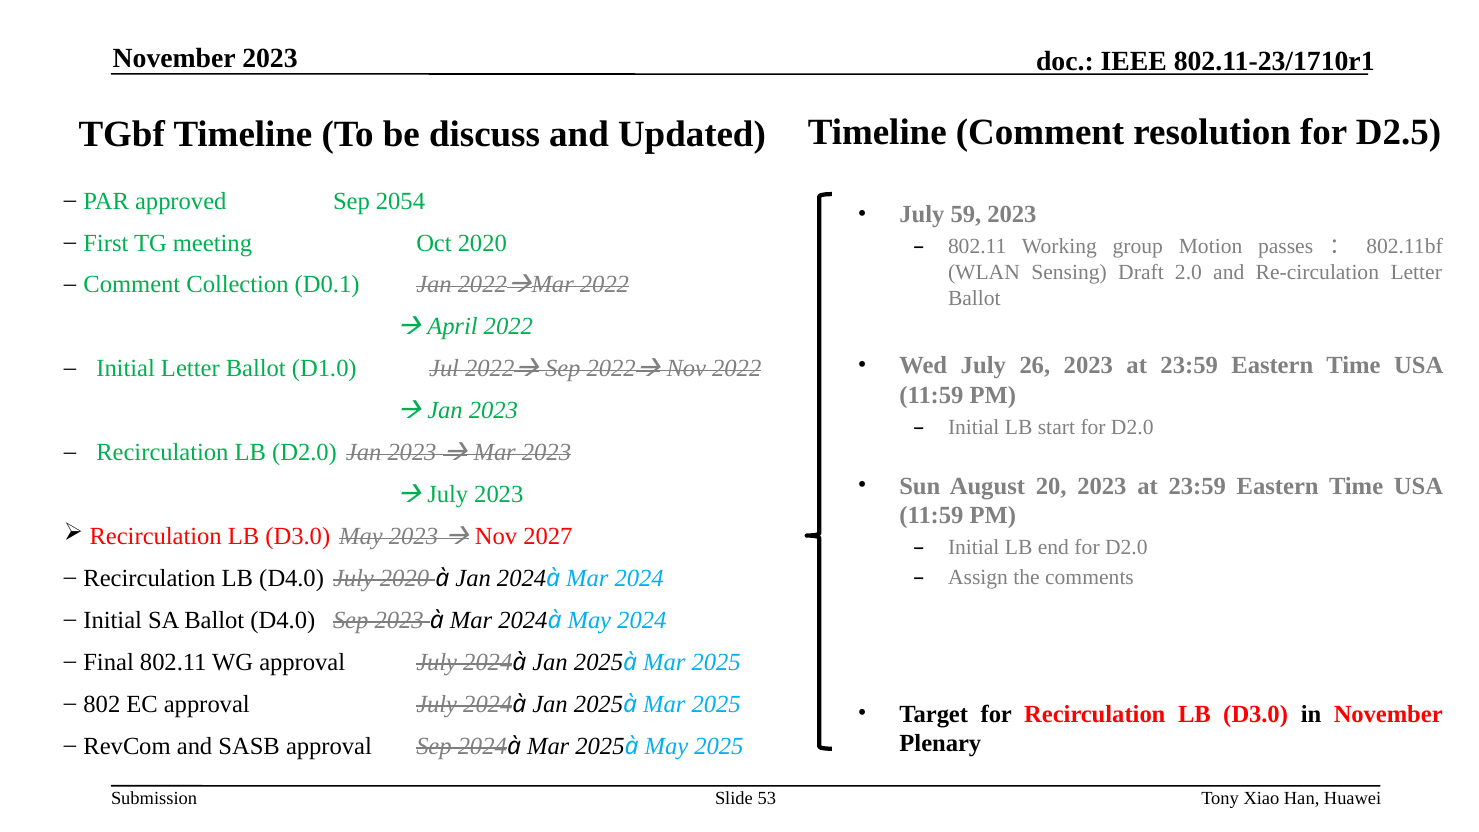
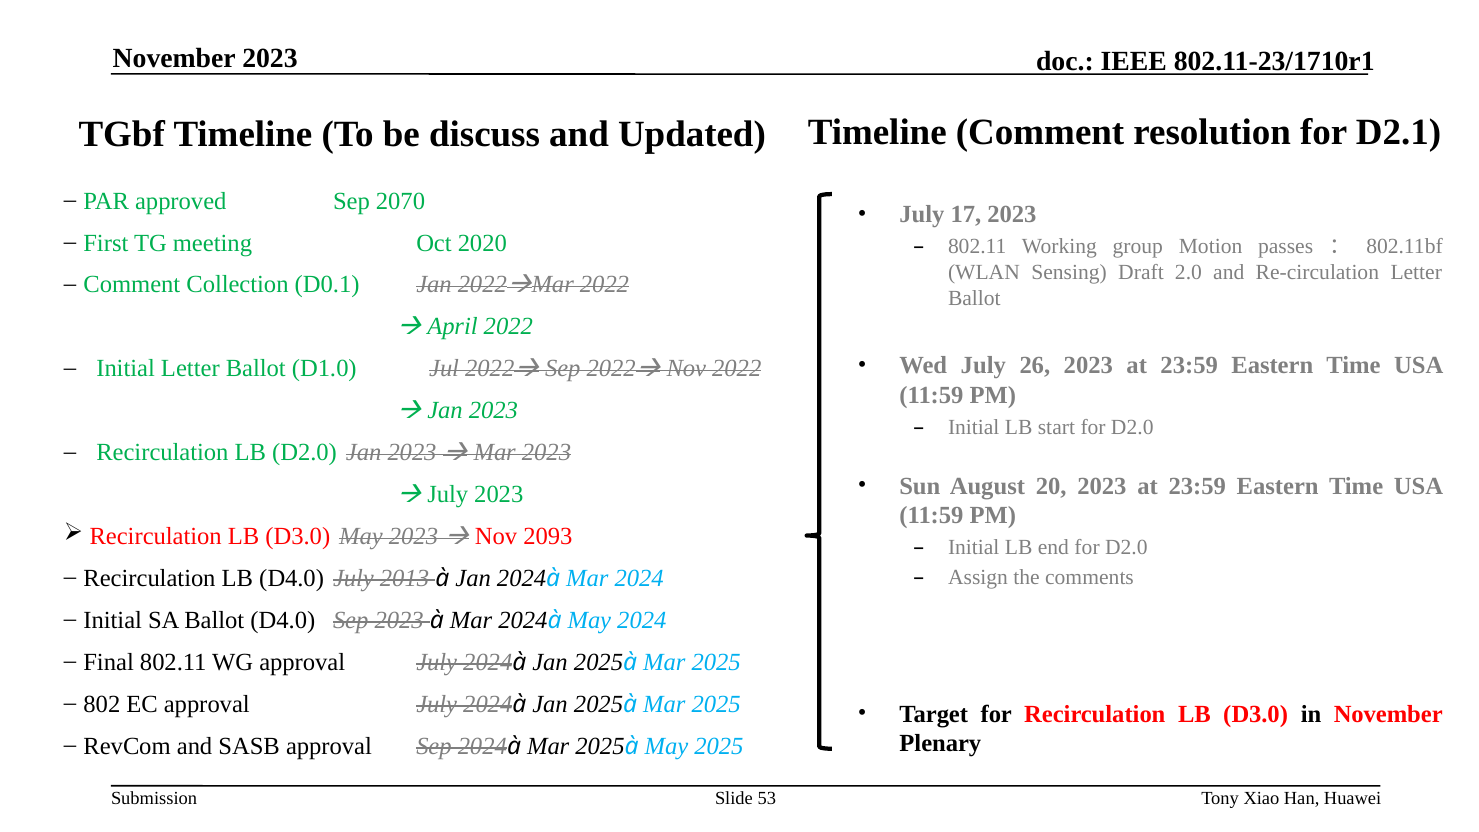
D2.5: D2.5 -> D2.1 (1398, 132)
2054: 2054 -> 2070 (400, 201)
59: 59 -> 17 (966, 215)
2027: 2027 -> 2093 (548, 536)
July 2020: 2020 -> 2013 (405, 578)
